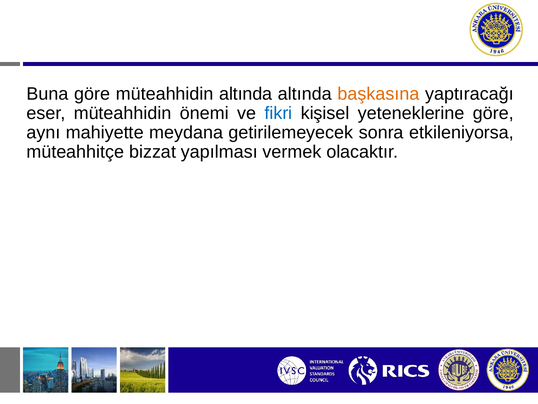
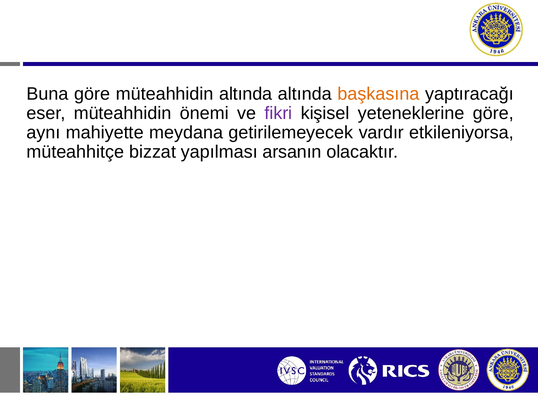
fikri colour: blue -> purple (278, 113)
sonra: sonra -> vardır (381, 132)
vermek: vermek -> arsanın (292, 152)
